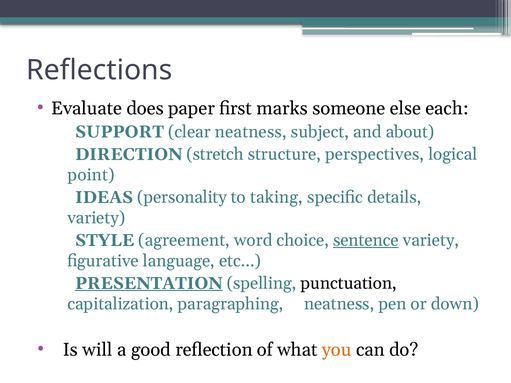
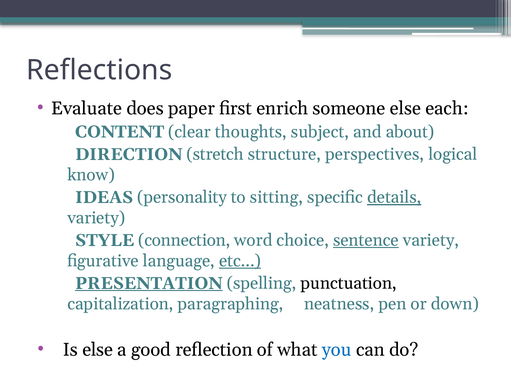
marks: marks -> enrich (282, 109)
SUPPORT: SUPPORT -> CONTENT (120, 132)
clear neatness: neatness -> thoughts (251, 132)
point: point -> know (91, 175)
taking: taking -> sitting (276, 197)
details underline: none -> present (394, 197)
agreement: agreement -> connection (184, 240)
etc underline: none -> present (240, 261)
Is will: will -> else (98, 350)
you colour: orange -> blue (337, 350)
